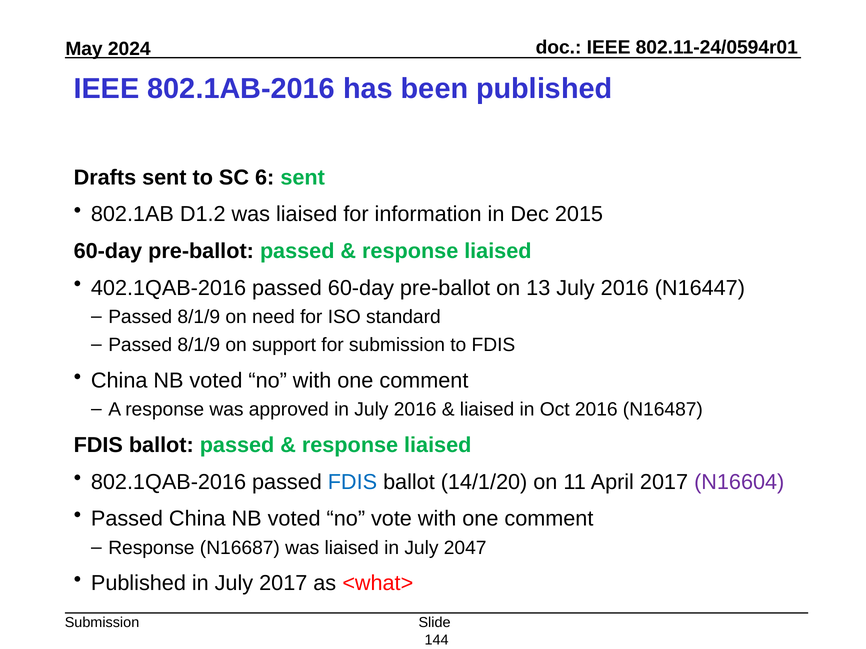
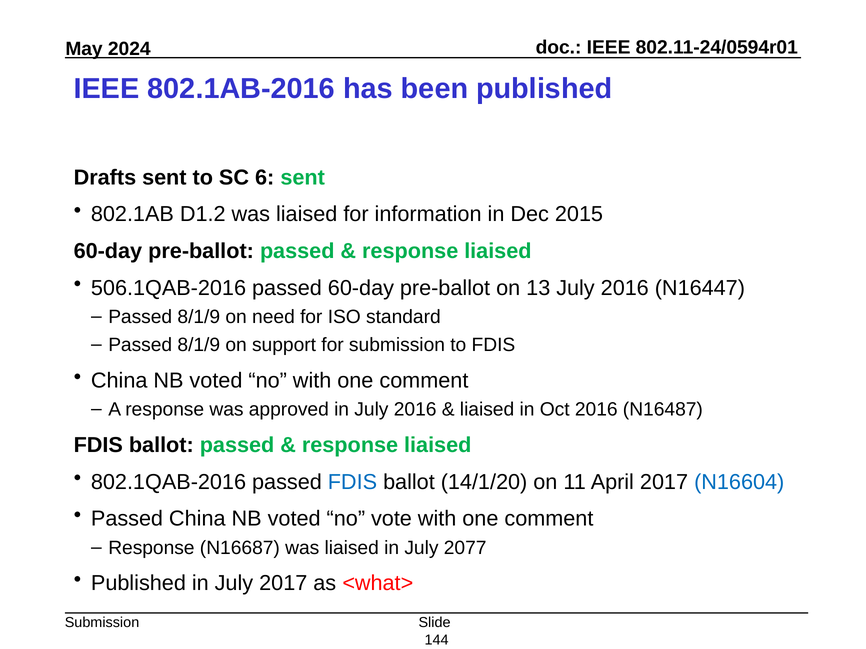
402.1QAB-2016: 402.1QAB-2016 -> 506.1QAB-2016 (169, 288)
N16604 colour: purple -> blue (739, 482)
2047: 2047 -> 2077 (465, 548)
